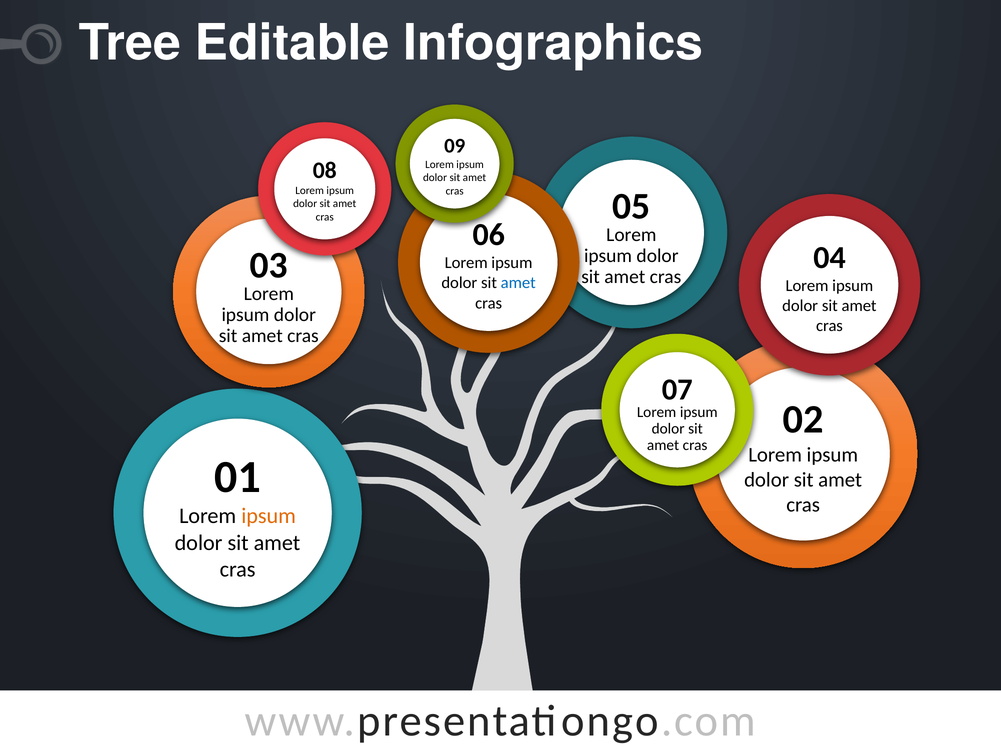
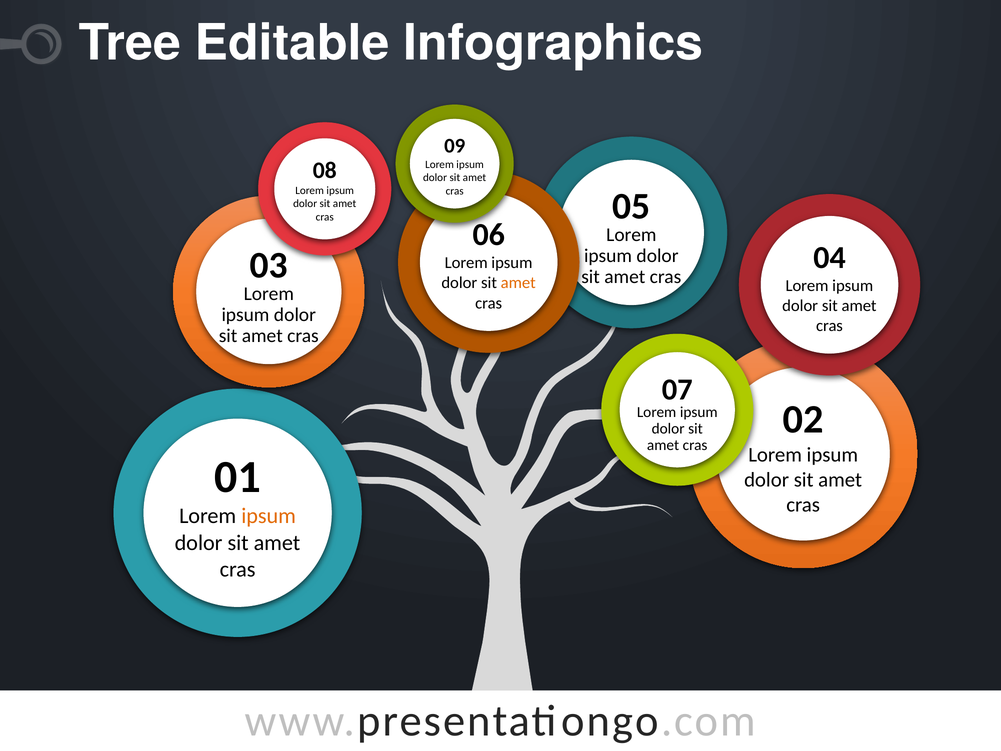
amet colour: blue -> orange (518, 283)
